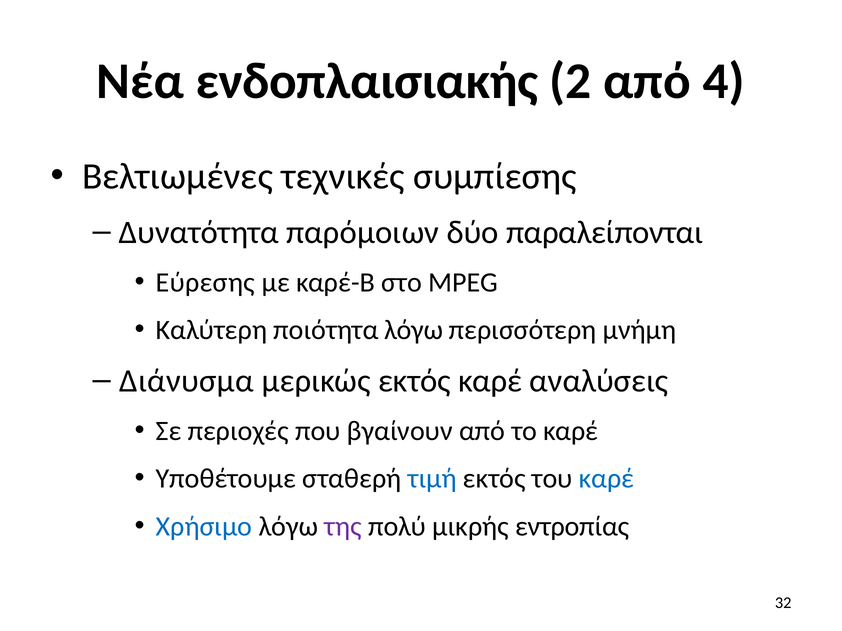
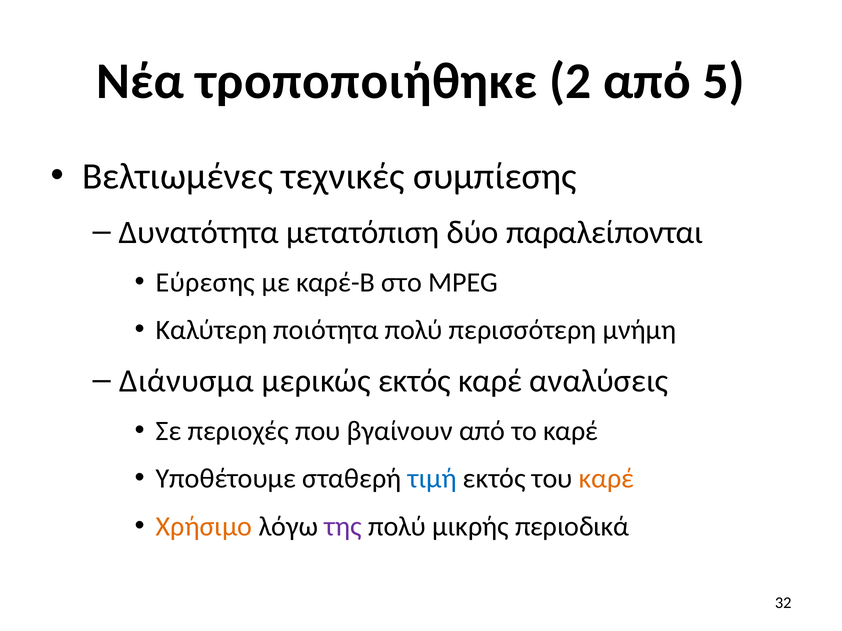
ενδοπλαισιακής: ενδοπλαισιακής -> τροποποιήθηκε (367, 82)
4: 4 -> 5 (724, 82)
παρόμοιων: παρόμοιων -> μετατόπιση (363, 232)
ποιότητα λόγω: λόγω -> πολύ (414, 330)
καρέ colour: blue -> orange (606, 479)
Χρήσιμο colour: blue -> orange (204, 527)
εντροπίας: εντροπίας -> περιοδικά (572, 527)
